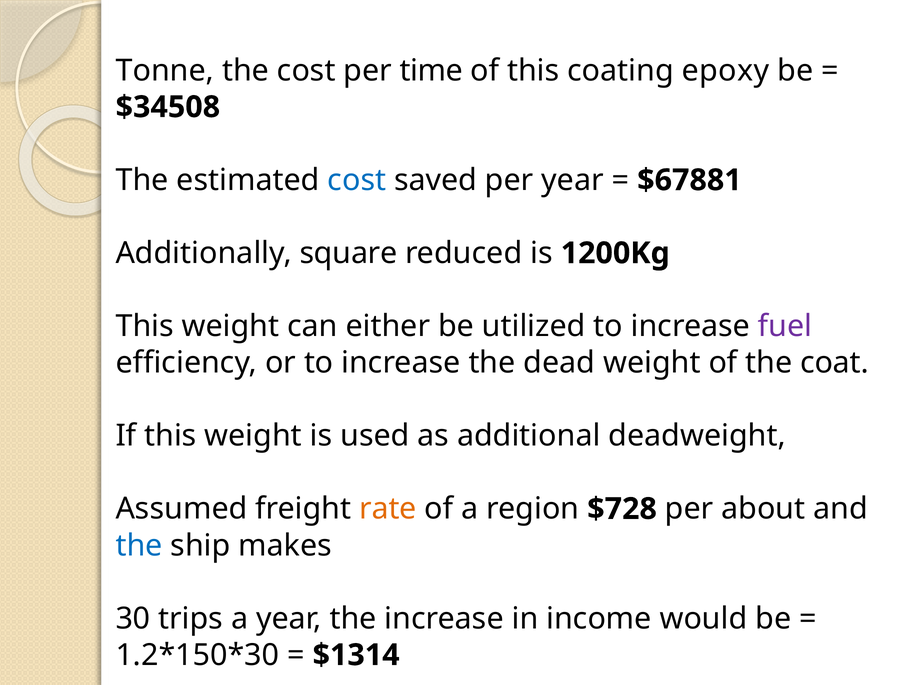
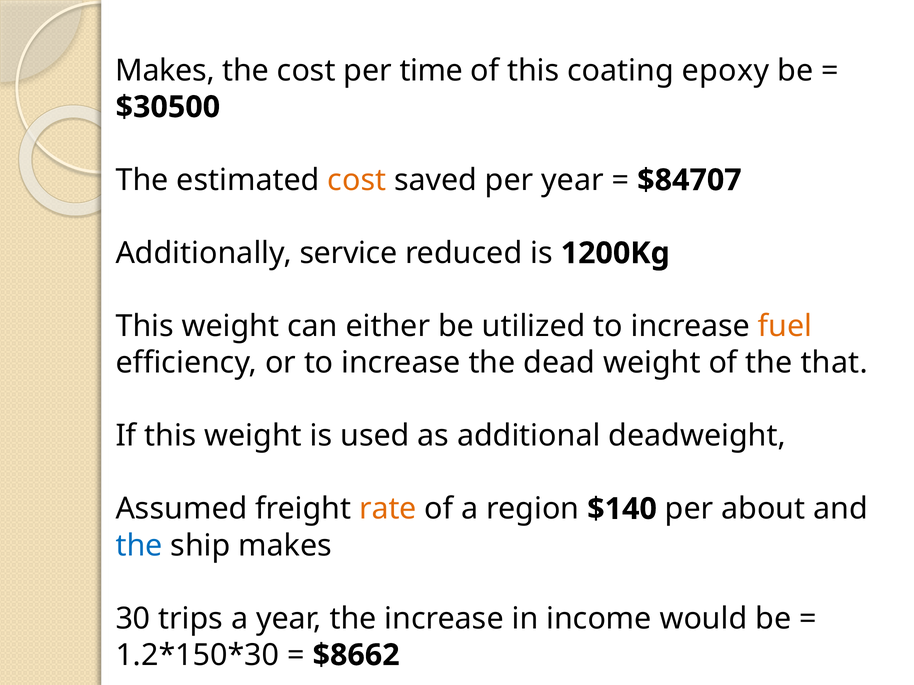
Tonne: Tonne -> Makes (165, 71)
$34508: $34508 -> $30500 (168, 107)
cost colour: blue -> orange (357, 180)
$67881: $67881 -> $84707 (689, 180)
square: square -> service (349, 253)
fuel colour: purple -> orange (785, 327)
coat: coat -> that (834, 363)
$728: $728 -> $140 (622, 509)
$1314: $1314 -> $8662 (356, 656)
